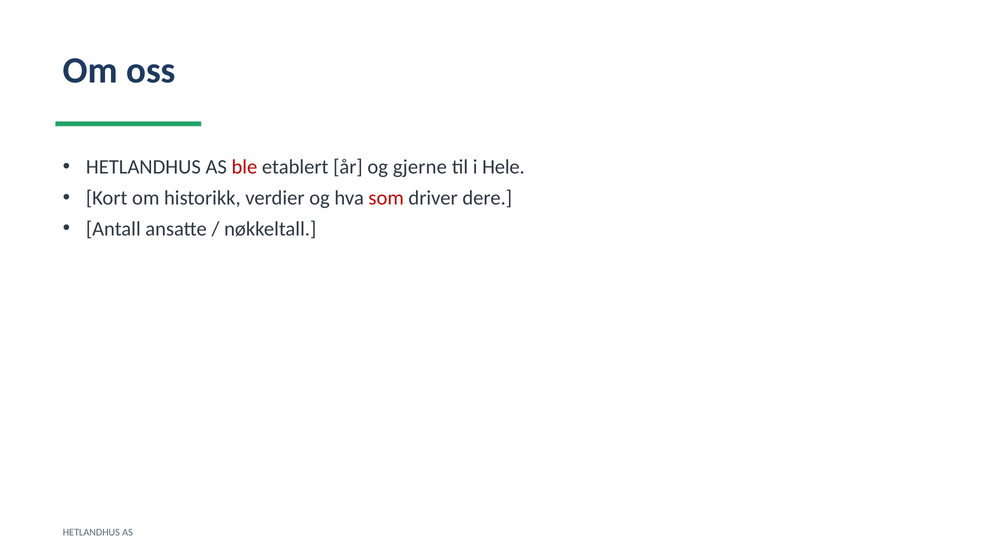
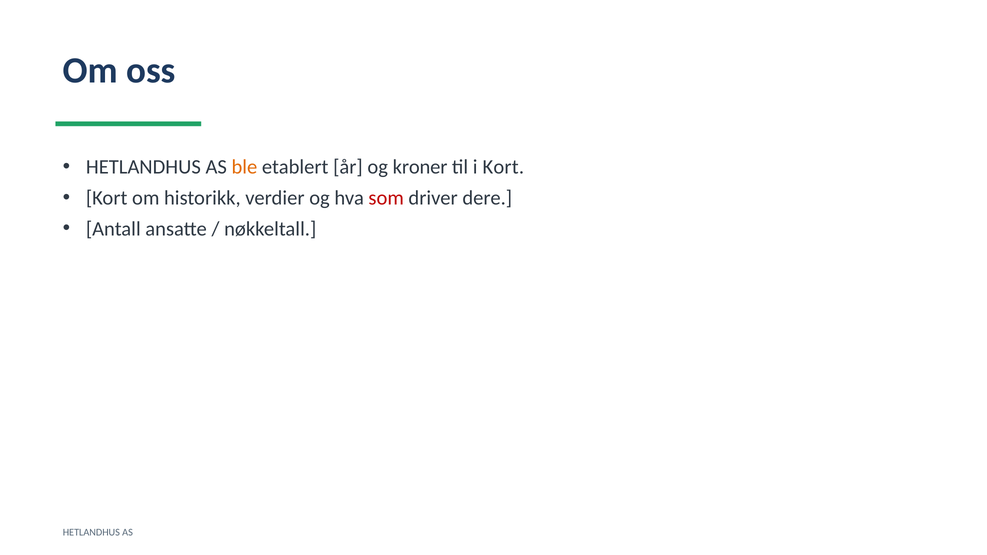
ble colour: red -> orange (244, 167)
gjerne: gjerne -> kroner (420, 167)
i Hele: Hele -> Kort (503, 167)
